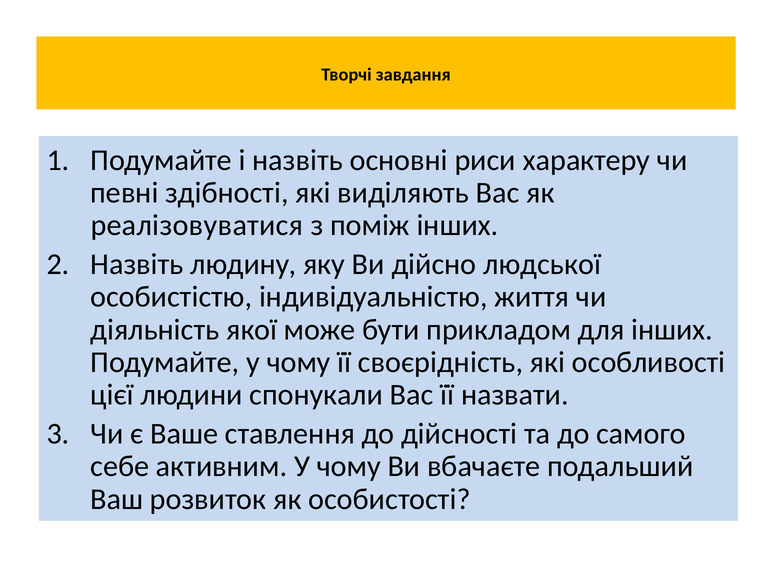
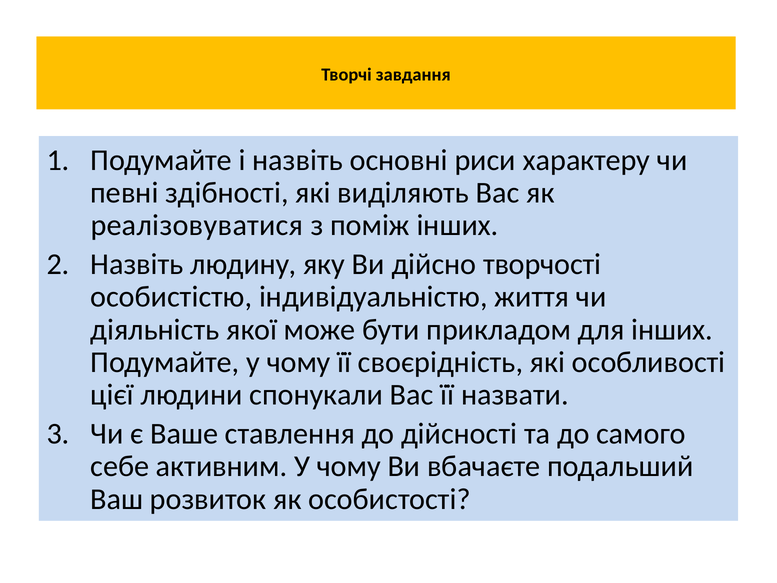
людської: людської -> творчості (542, 264)
